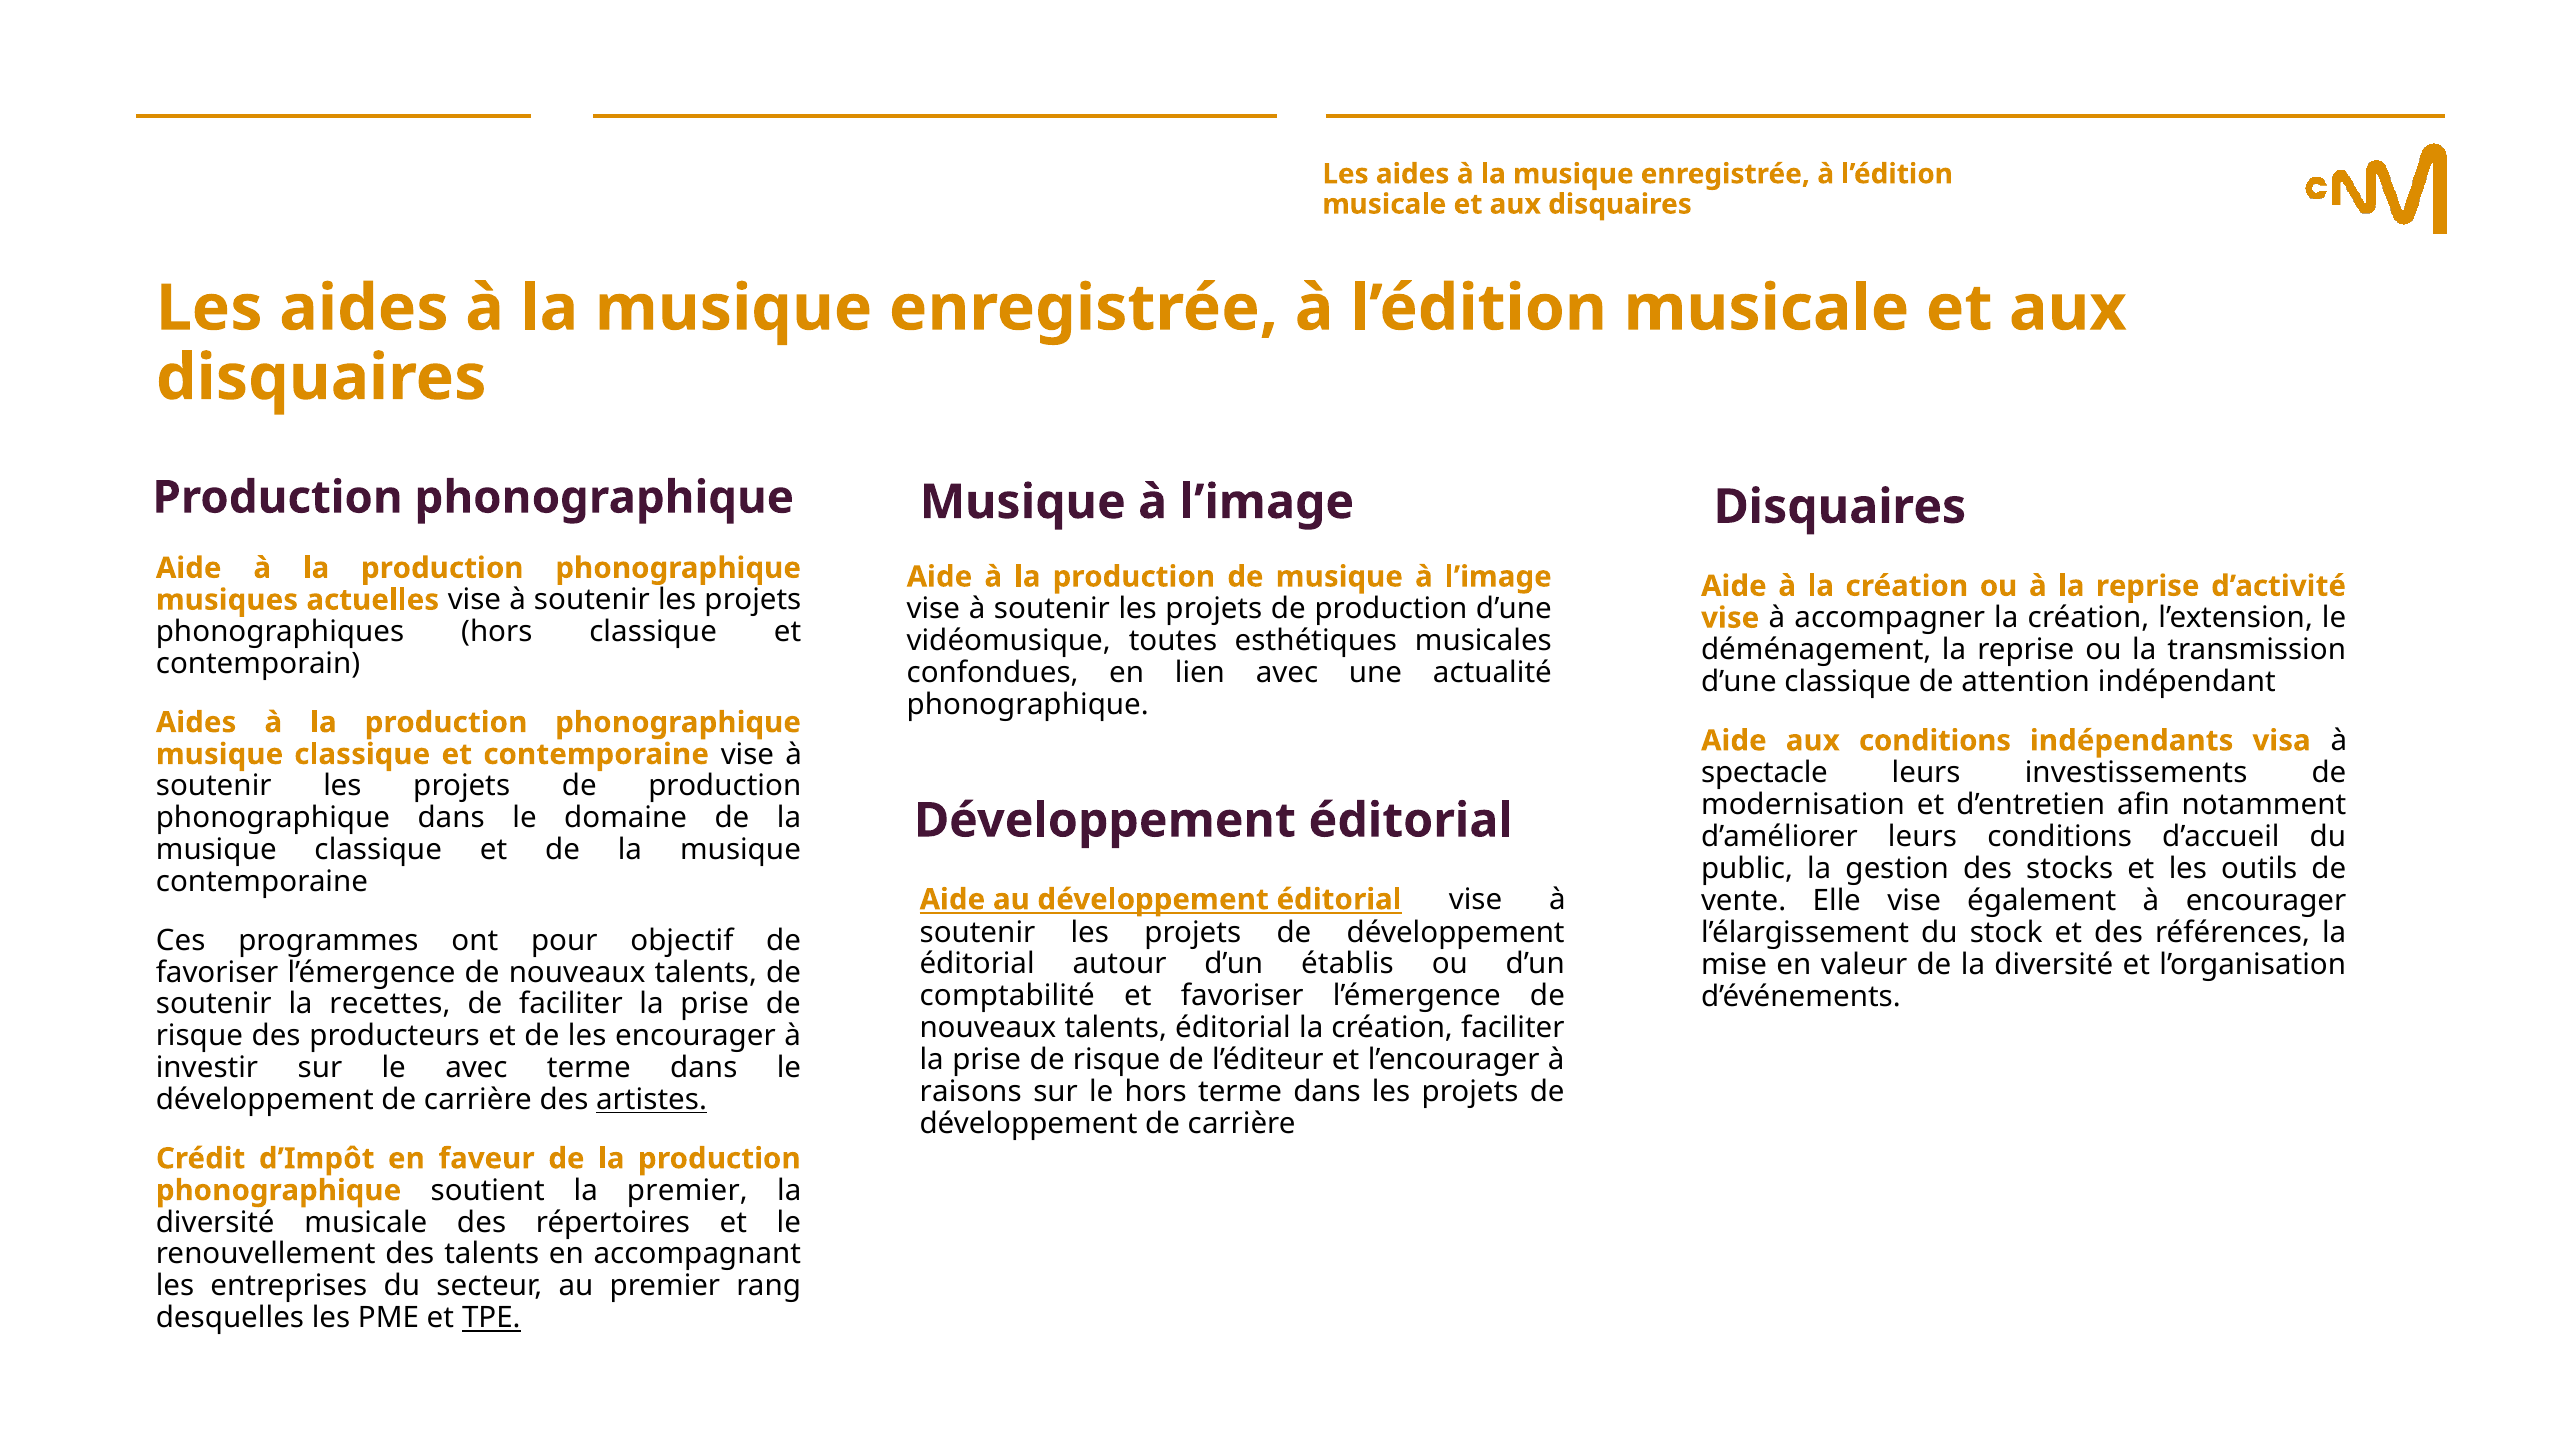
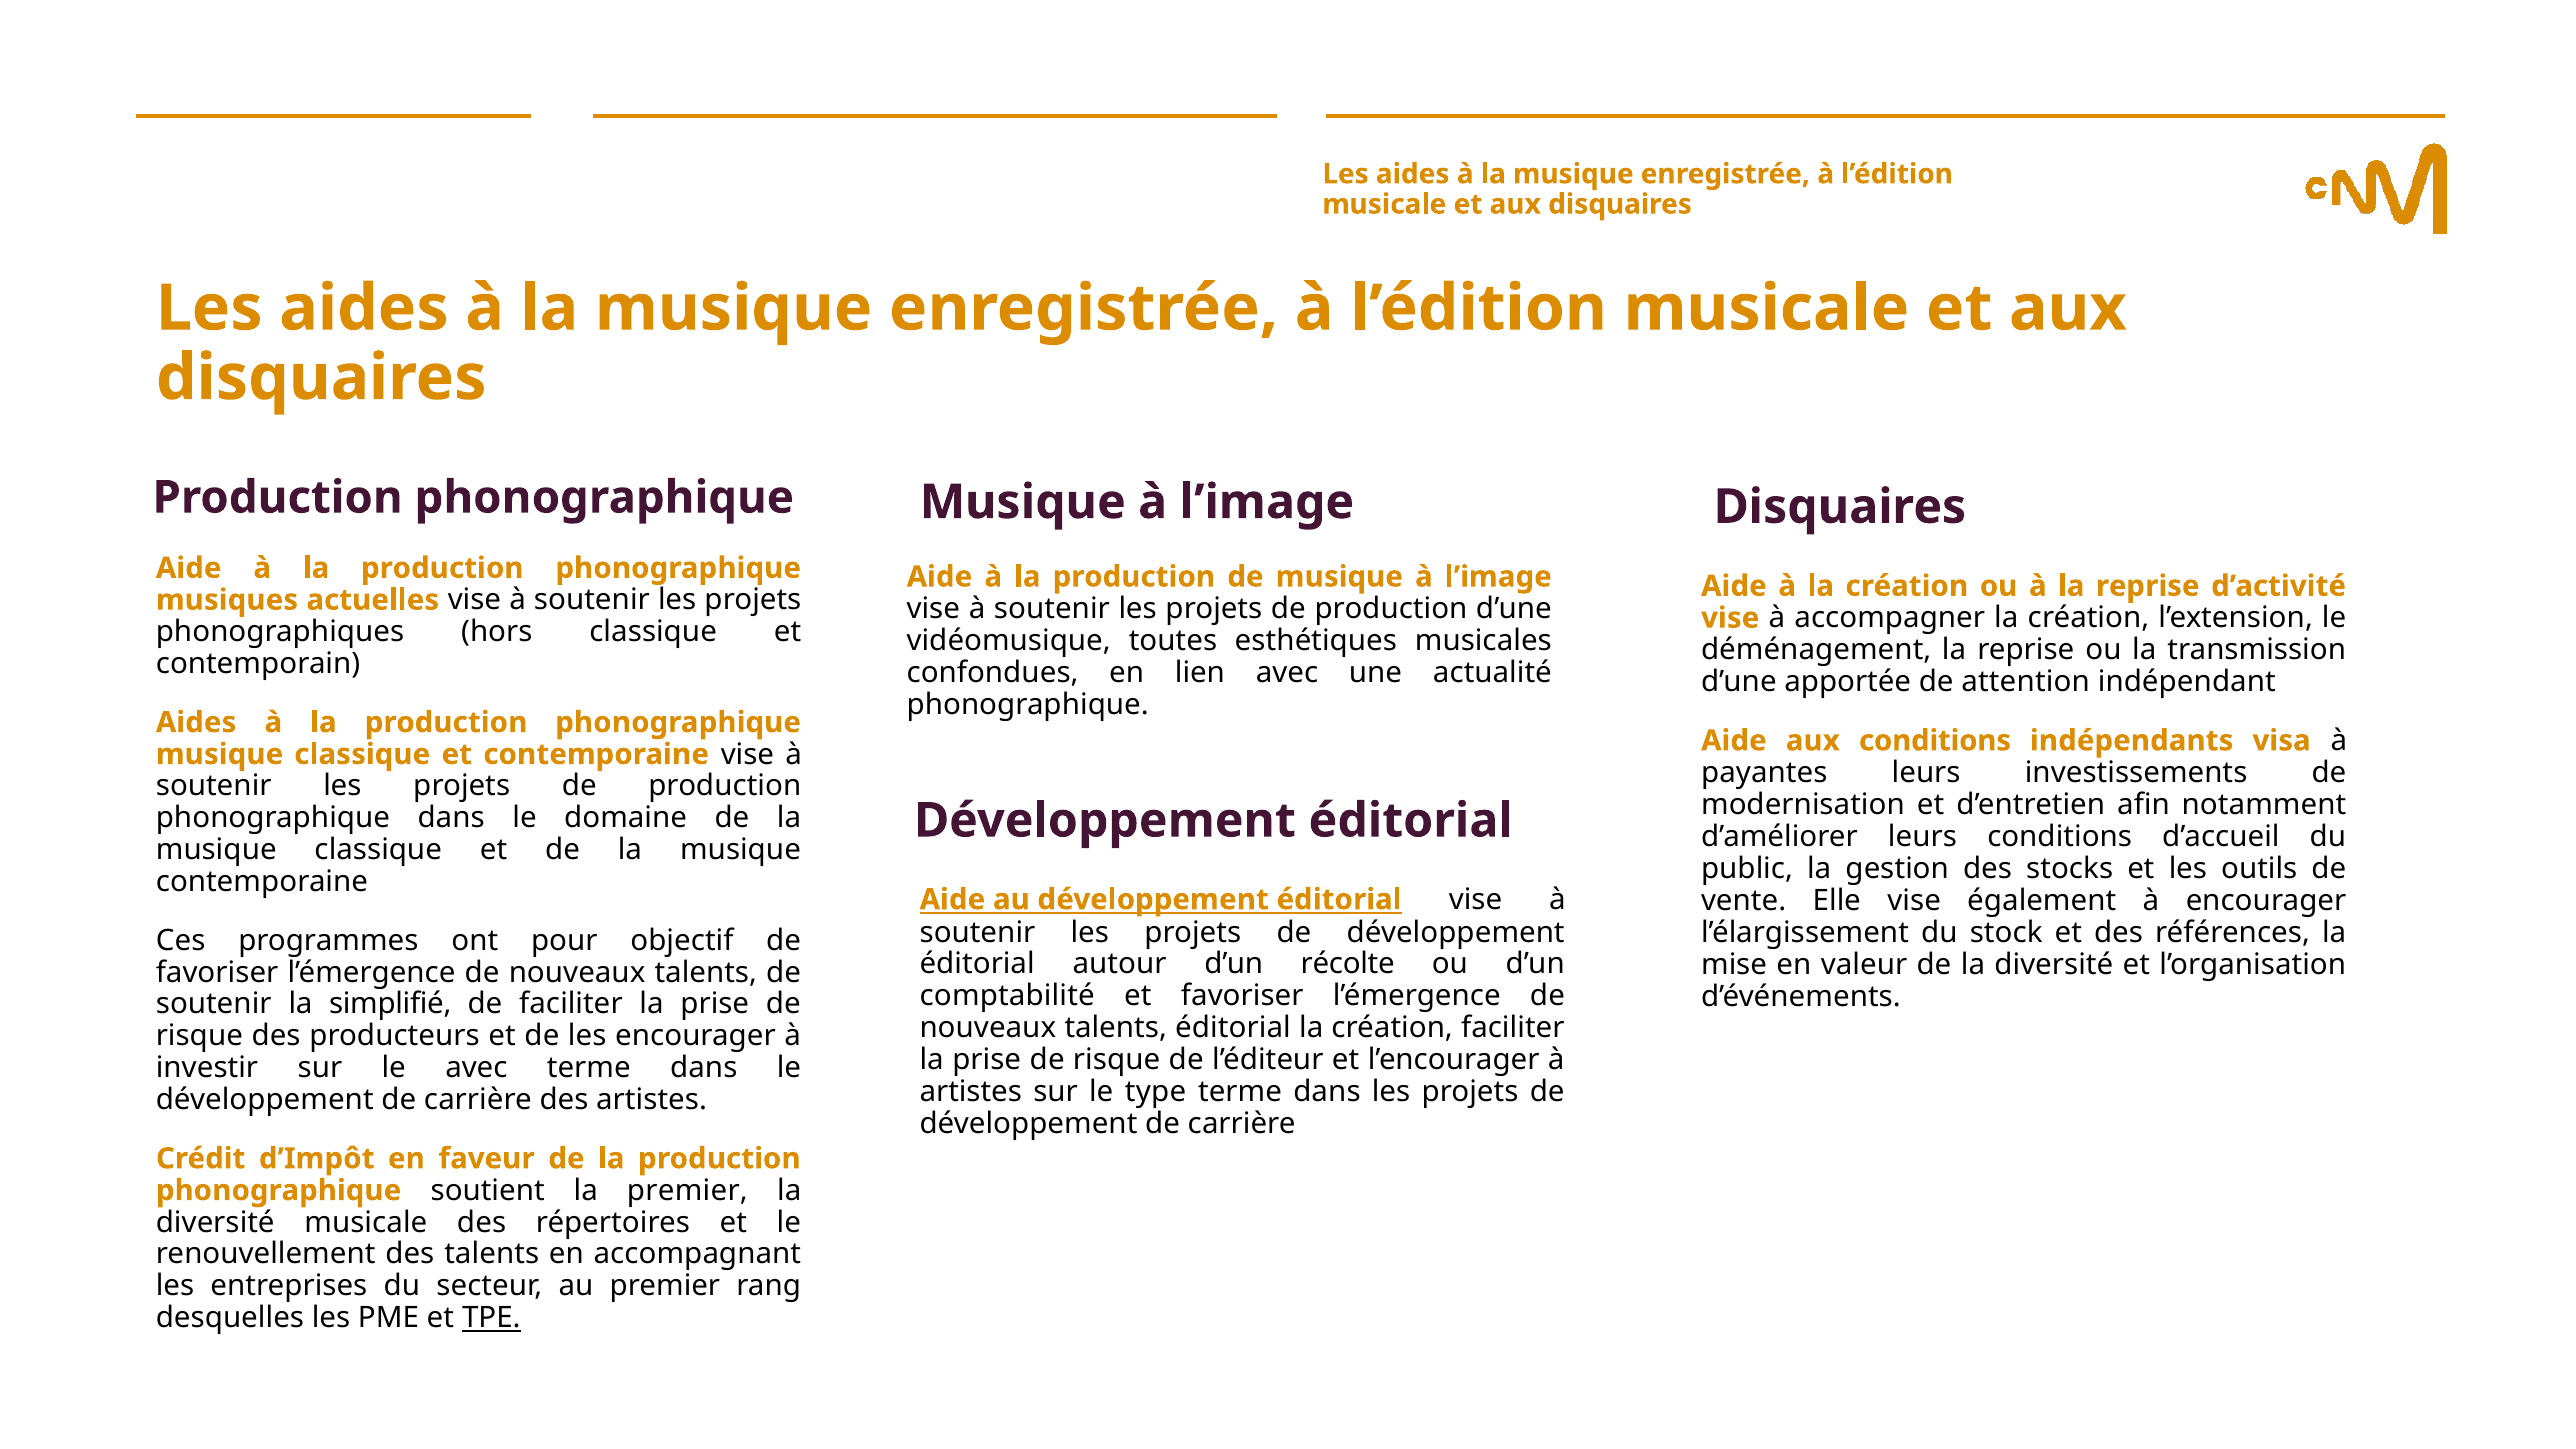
d’une classique: classique -> apportée (1848, 682)
spectacle: spectacle -> payantes (1764, 773)
établis: établis -> récolte (1348, 964)
recettes: recettes -> simplifié (390, 1004)
raisons: raisons -> artistes (971, 1092)
le hors: hors -> type (1156, 1092)
artistes underline: present -> none (652, 1100)
